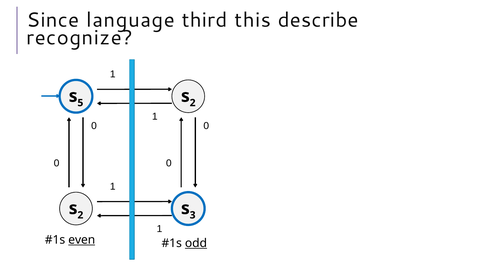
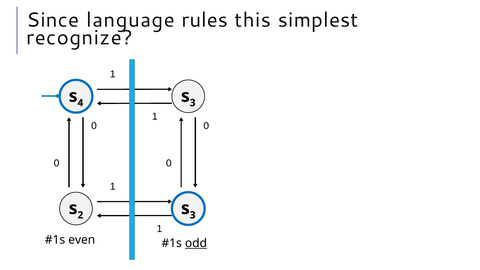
third: third -> rules (205, 20)
describe: describe -> simplest (318, 20)
5: 5 -> 4 (80, 103)
2: 2 -> 3 (193, 103)
even underline: present -> none (82, 240)
